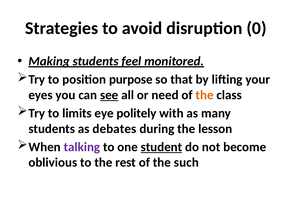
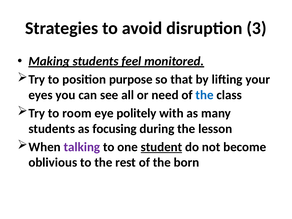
0: 0 -> 3 (256, 28)
see underline: present -> none (109, 95)
the colour: orange -> blue (205, 95)
limits: limits -> room (77, 113)
debates: debates -> focusing (115, 129)
such: such -> born (186, 163)
